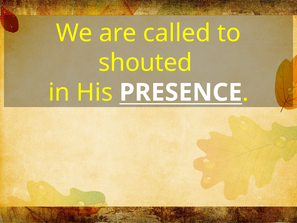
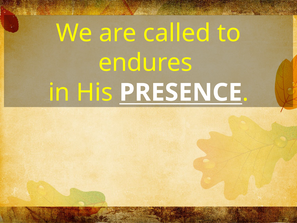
shouted: shouted -> endures (145, 63)
